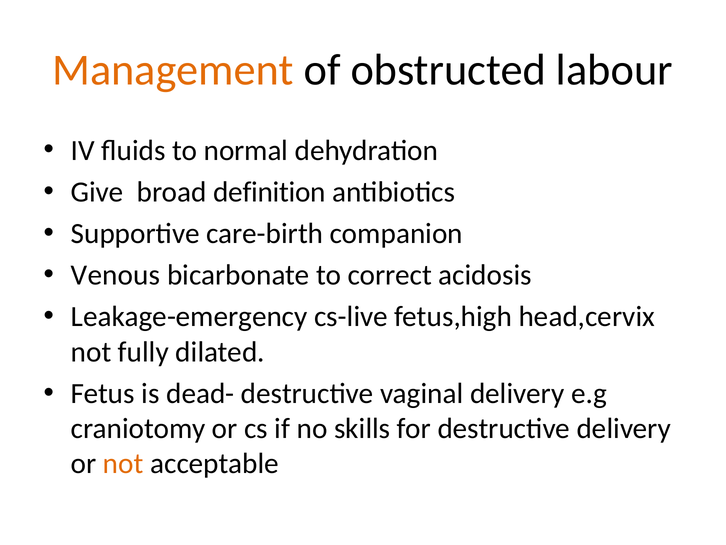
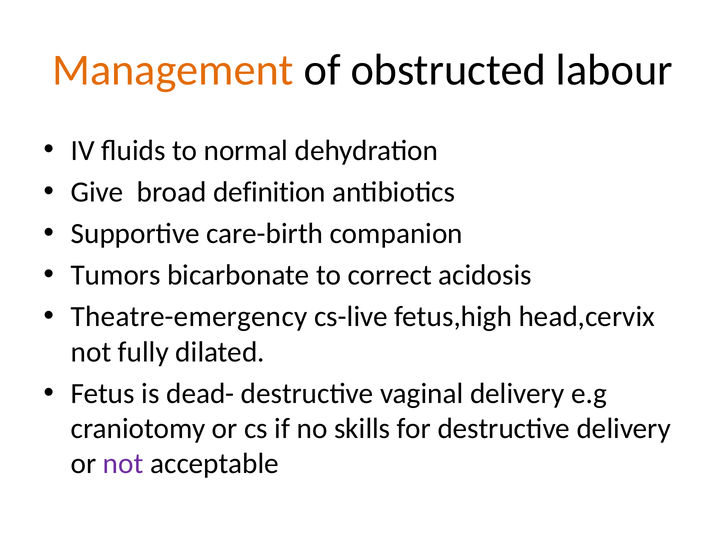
Venous: Venous -> Tumors (116, 275)
Leakage-emergency: Leakage-emergency -> Theatre-emergency (189, 317)
not colour: orange -> purple (123, 463)
